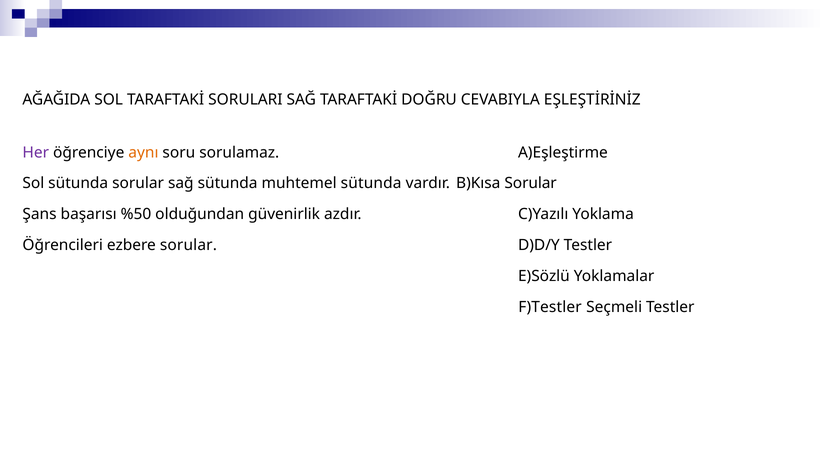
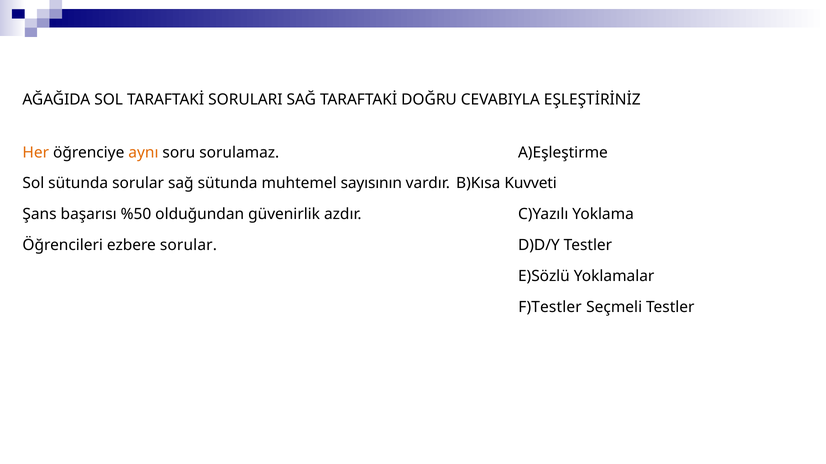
Her colour: purple -> orange (36, 153)
muhtemel sütunda: sütunda -> sayısının (371, 184)
B)Kısa Sorular: Sorular -> Kuvveti (531, 184)
